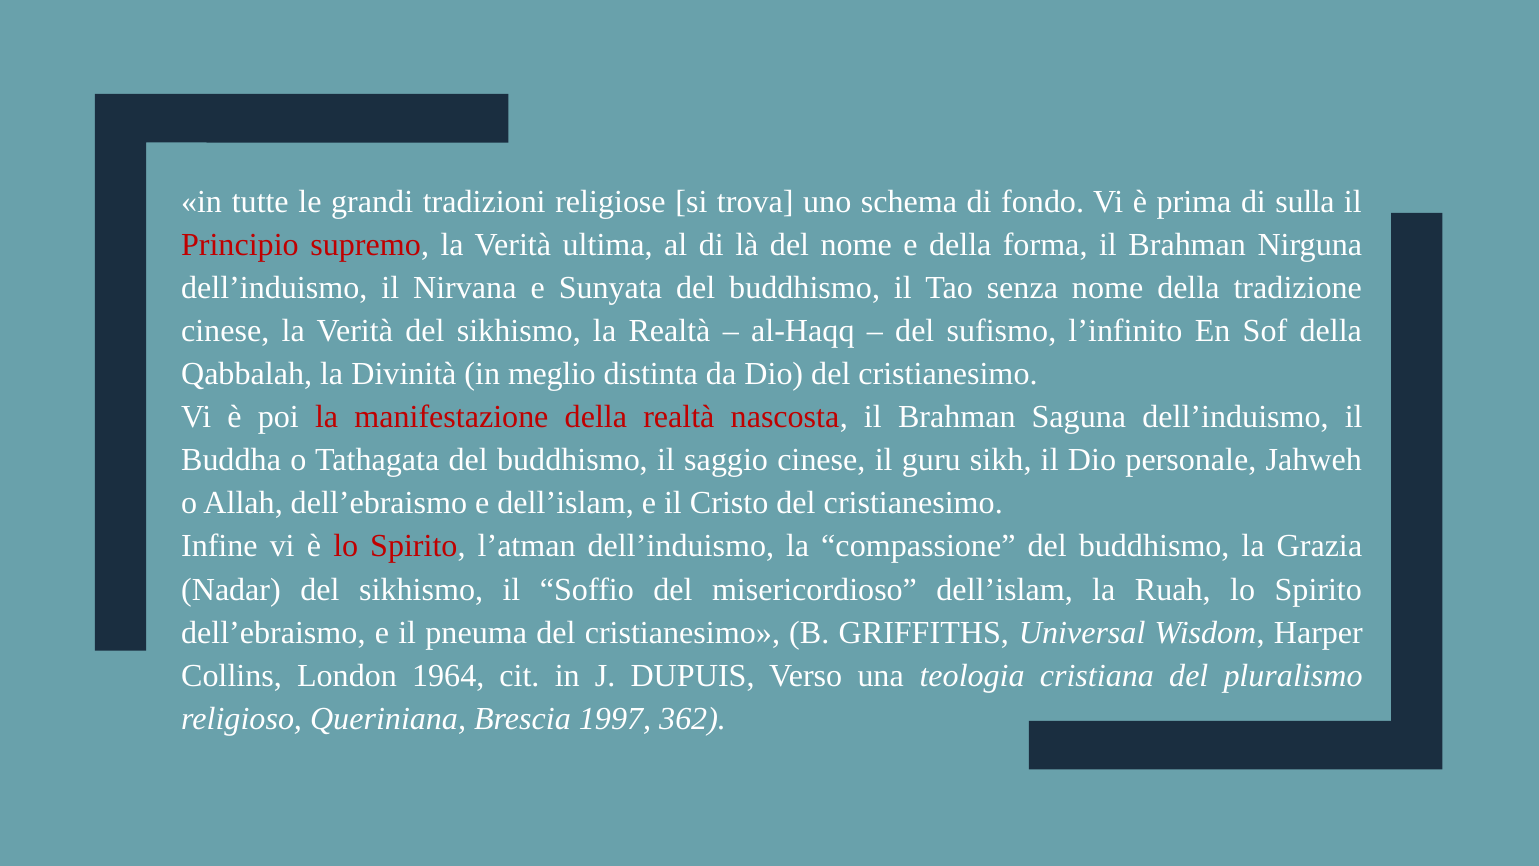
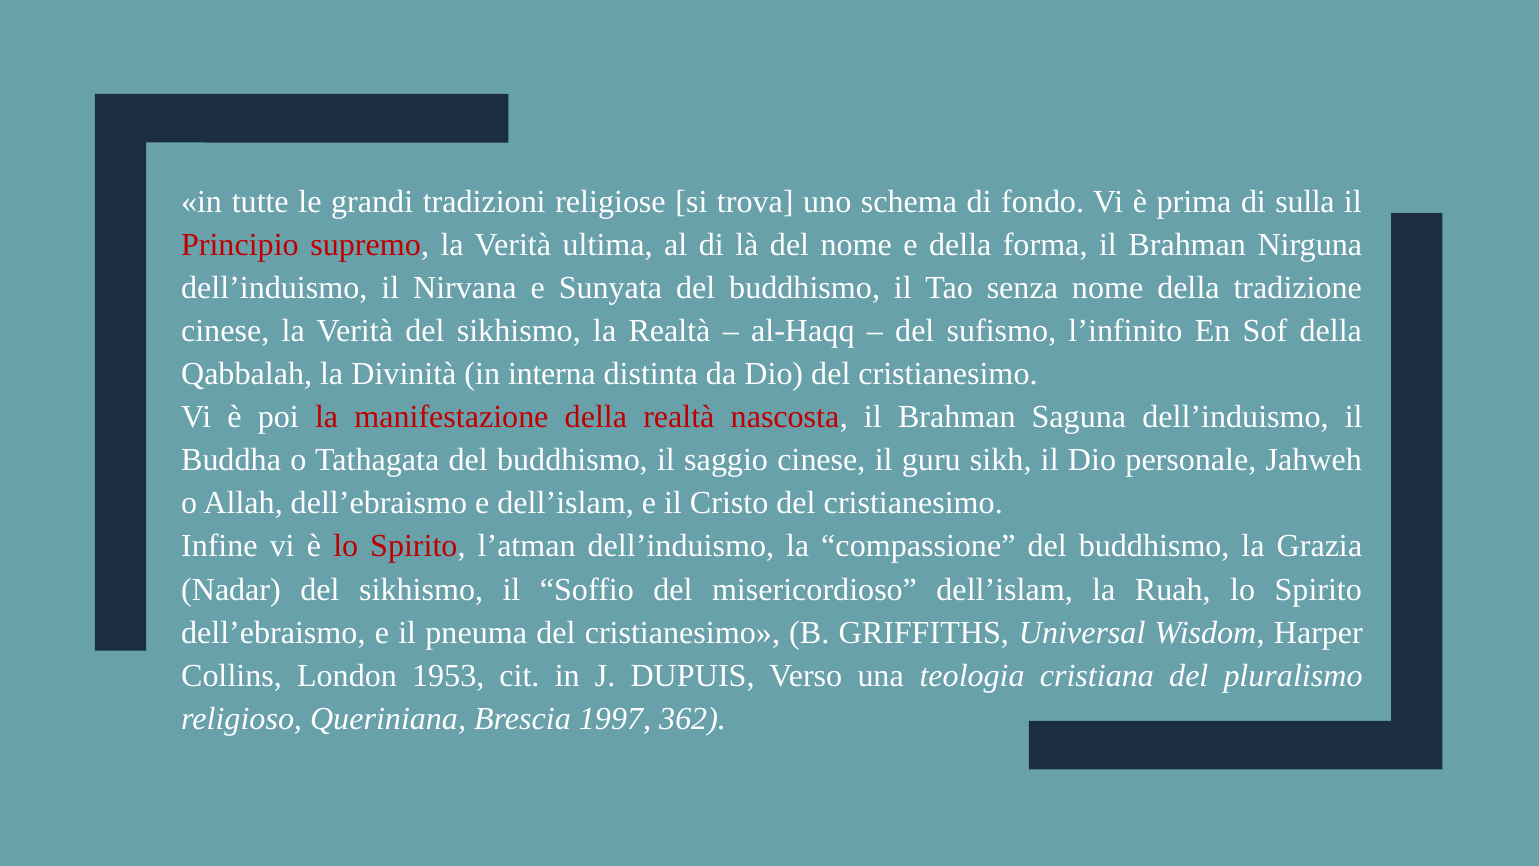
meglio: meglio -> interna (552, 374)
1964: 1964 -> 1953 (448, 675)
